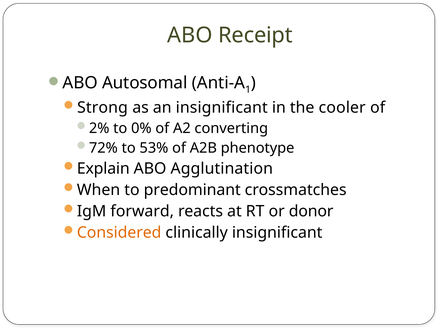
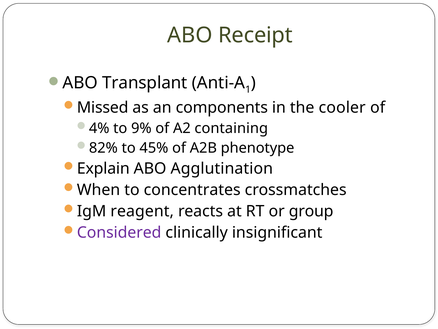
Autosomal: Autosomal -> Transplant (145, 83)
Strong: Strong -> Missed (103, 108)
an insignificant: insignificant -> components (222, 108)
2%: 2% -> 4% (99, 128)
0%: 0% -> 9% (141, 128)
converting: converting -> containing (231, 128)
72%: 72% -> 82% (103, 148)
53%: 53% -> 45% (154, 148)
predominant: predominant -> concentrates (192, 190)
forward: forward -> reagent (142, 211)
donor: donor -> group (311, 211)
Considered colour: orange -> purple (119, 232)
